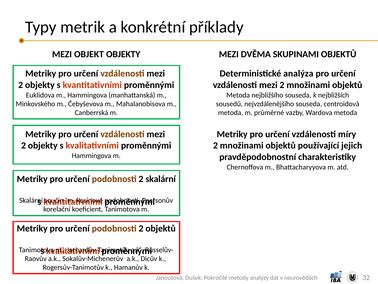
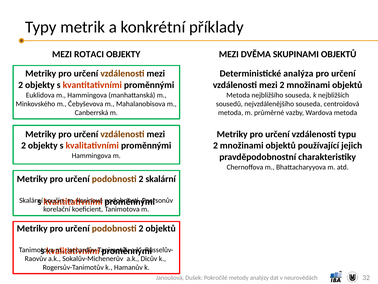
OBJEKT: OBJEKT -> ROTACI (89, 54)
míry: míry -> typu (347, 134)
